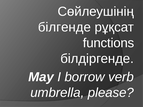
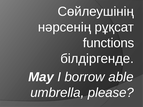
білгенде: білгенде -> нәрсенің (64, 27)
verb: verb -> able (121, 77)
